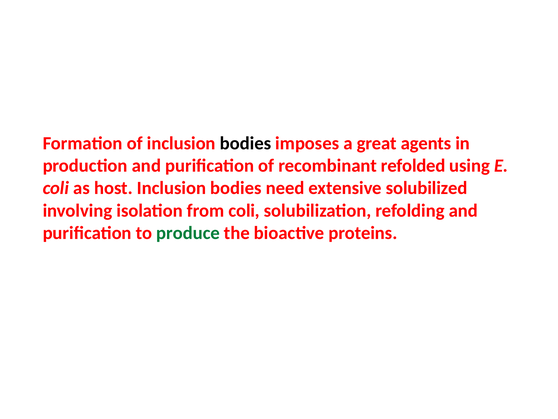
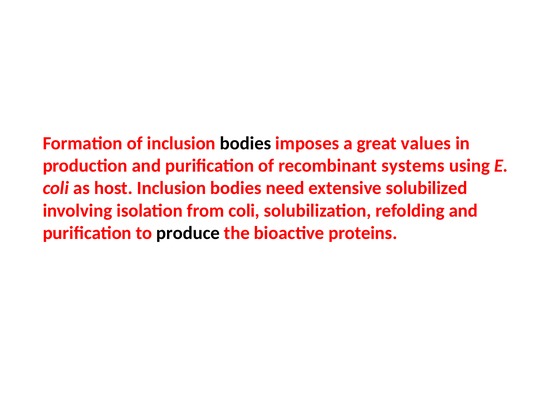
agents: agents -> values (426, 143)
refolded: refolded -> systems (413, 166)
produce colour: green -> black (188, 233)
